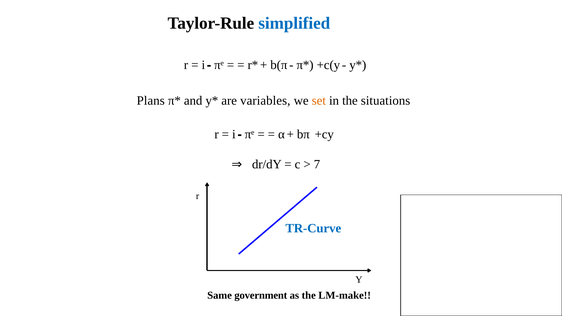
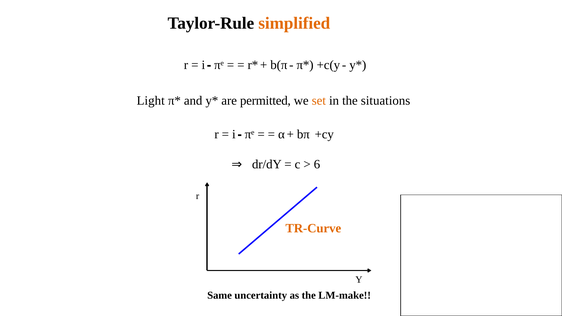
simplified colour: blue -> orange (294, 23)
Plans: Plans -> Light (151, 101)
variables: variables -> permitted (265, 101)
7: 7 -> 6 (317, 164)
TR-Curve colour: blue -> orange (313, 228)
government: government -> uncertainty (261, 296)
